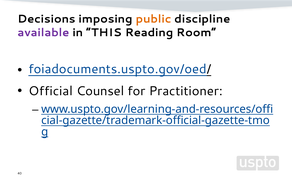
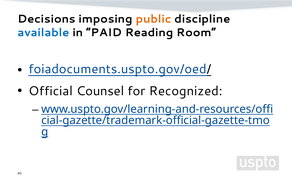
available colour: purple -> blue (43, 33)
THIS: THIS -> PAID (104, 33)
Practitioner: Practitioner -> Recognized (186, 91)
